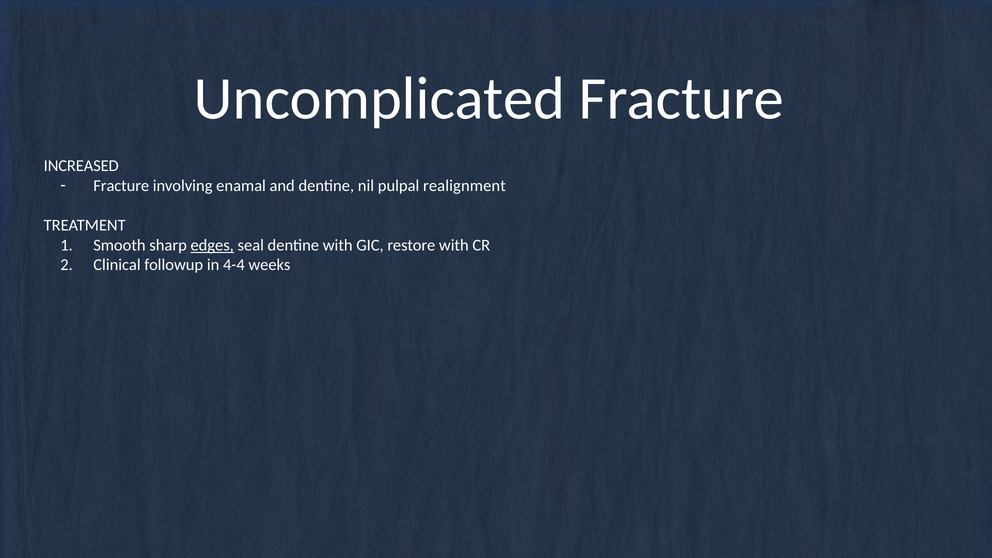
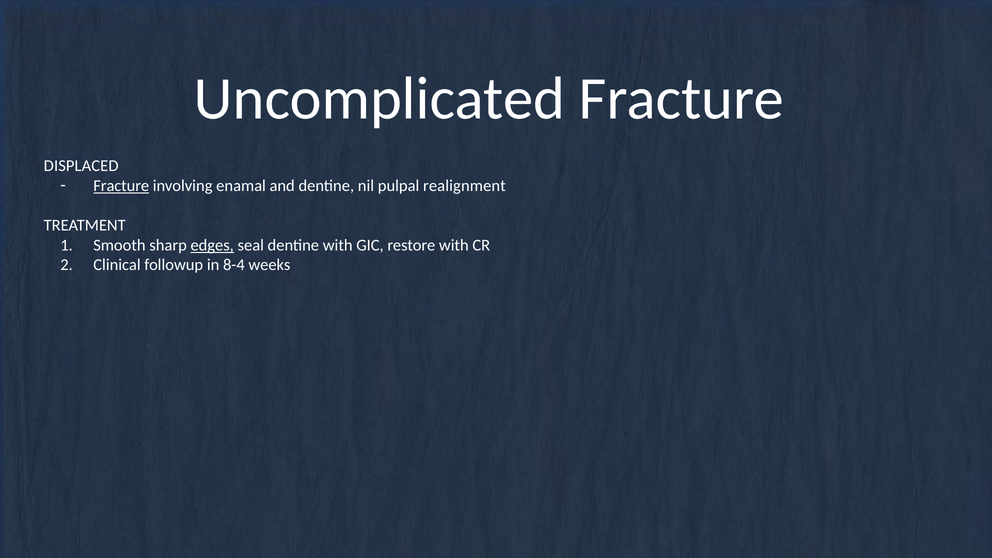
INCREASED: INCREASED -> DISPLACED (81, 166)
Fracture underline: none -> present (121, 186)
4-4: 4-4 -> 8-4 (234, 265)
